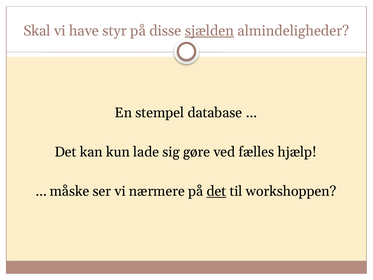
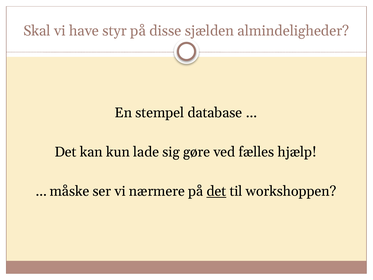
sjælden underline: present -> none (209, 31)
